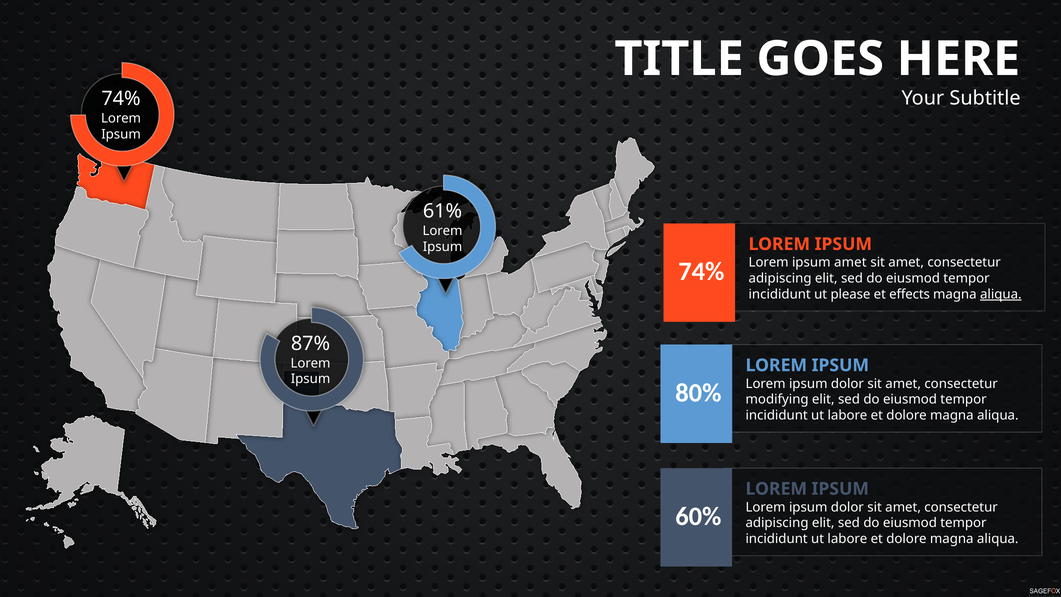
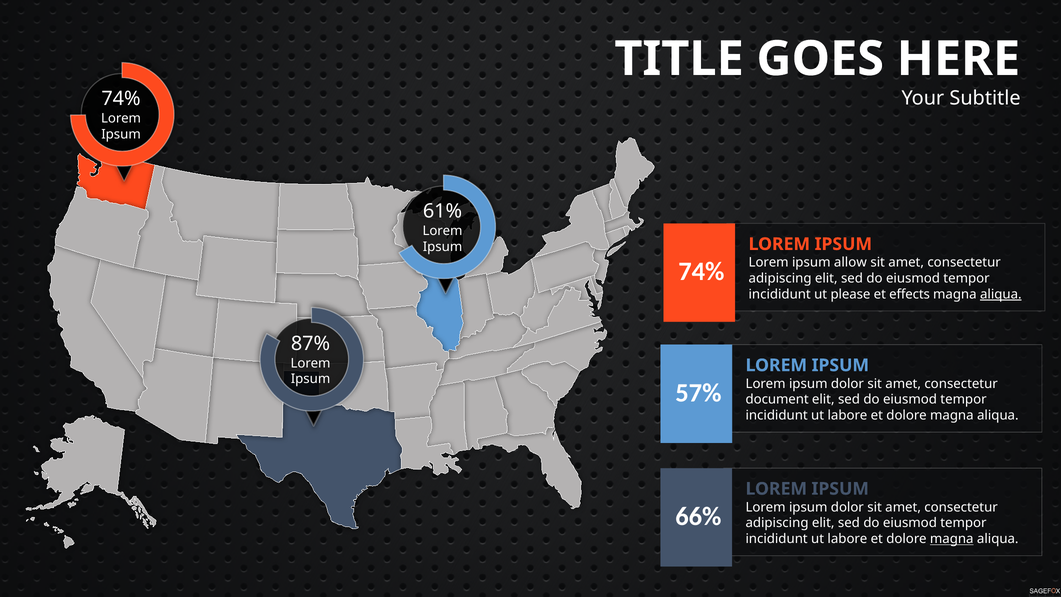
ipsum amet: amet -> allow (850, 262)
80%: 80% -> 57% (698, 393)
modifying: modifying -> document (777, 399)
60%: 60% -> 66% (698, 516)
magna underline: none -> present (952, 539)
